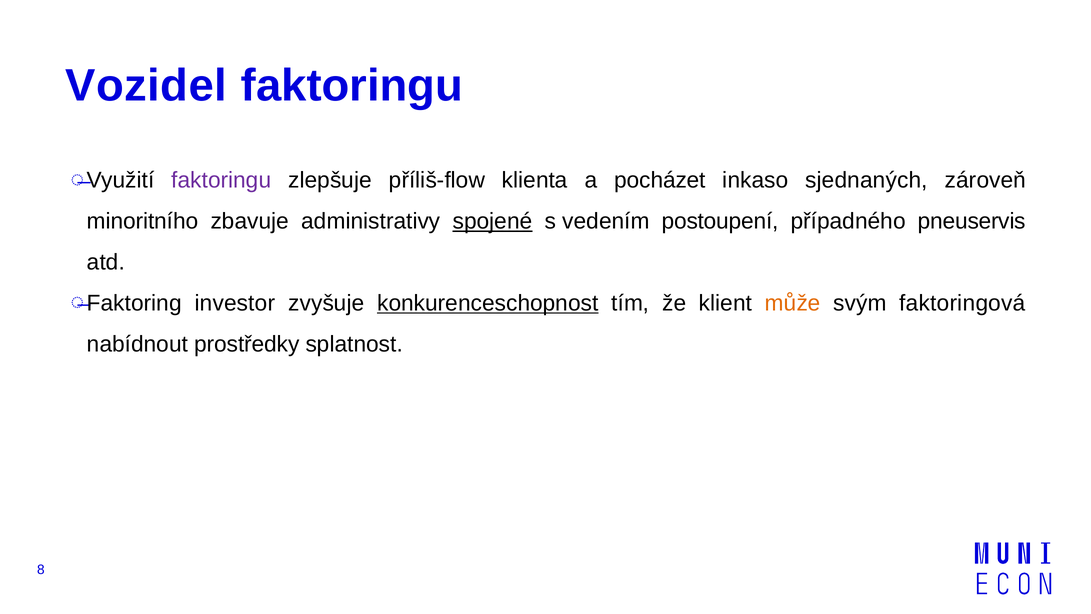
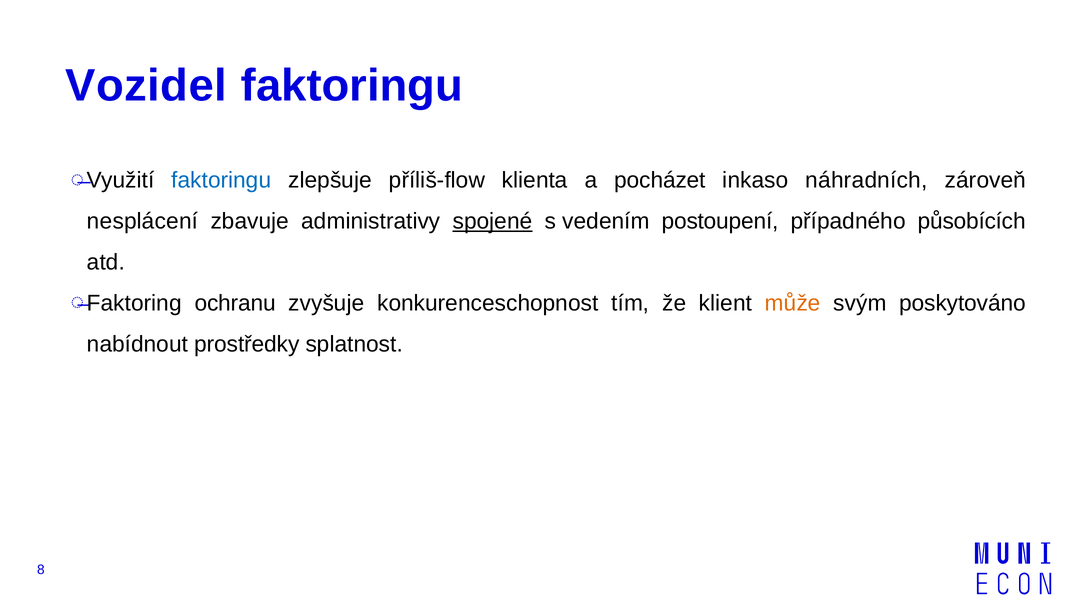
faktoringu colour: purple -> blue (221, 180)
sjednaných: sjednaných -> náhradních (866, 180)
minoritního: minoritního -> nesplácení (143, 221)
pneuservis: pneuservis -> působících (972, 221)
investor: investor -> ochranu (235, 303)
konkurenceschopnost underline: present -> none (488, 303)
faktoringová: faktoringová -> poskytováno (963, 303)
